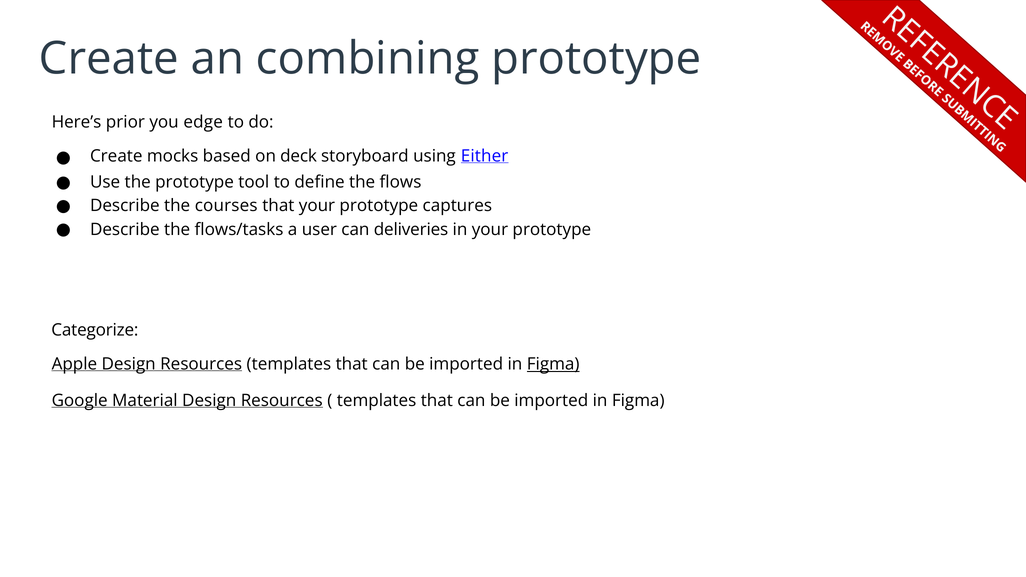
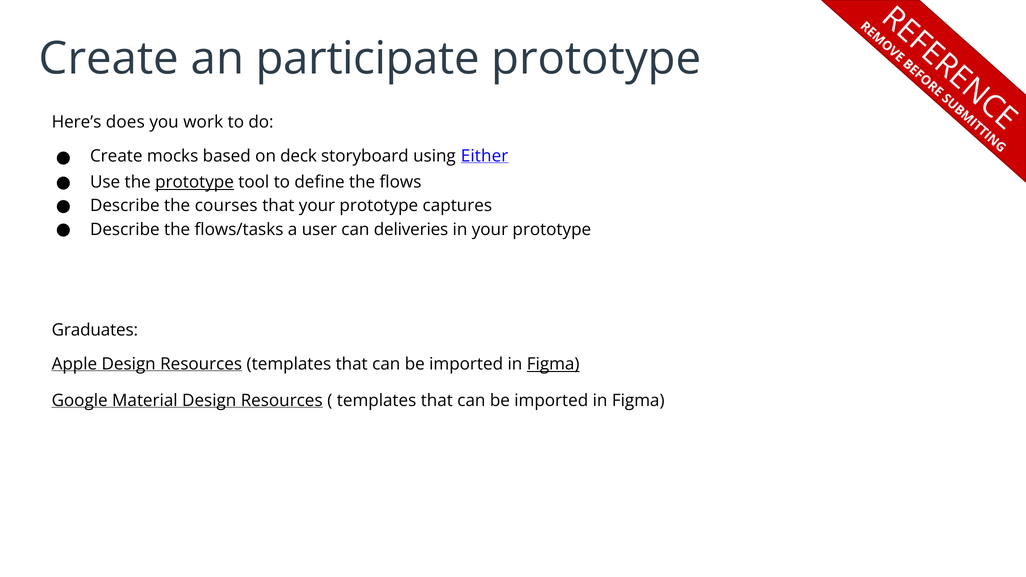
combining: combining -> participate (368, 59)
prior: prior -> does (125, 122)
edge: edge -> work (203, 122)
prototype underline: none -> present (194, 182)
Categorize: Categorize -> Graduates (95, 330)
